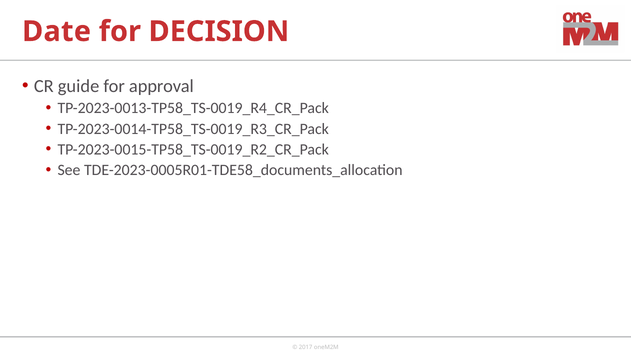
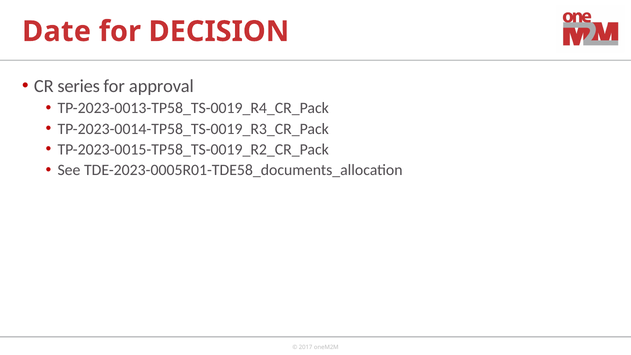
guide: guide -> series (79, 86)
